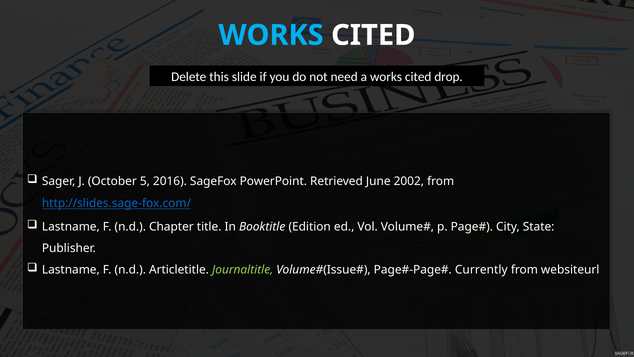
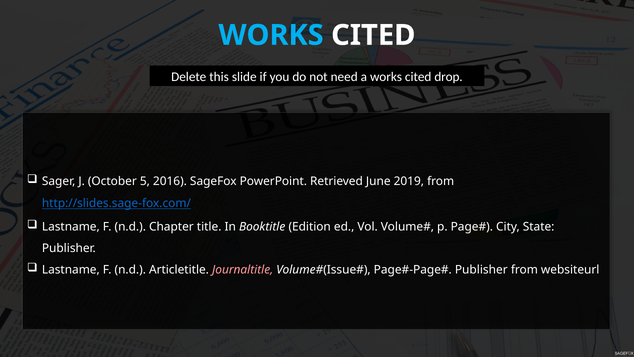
2002: 2002 -> 2019 (409, 181)
Journaltitle colour: light green -> pink (243, 269)
Currently: Currently -> Publisher (481, 269)
